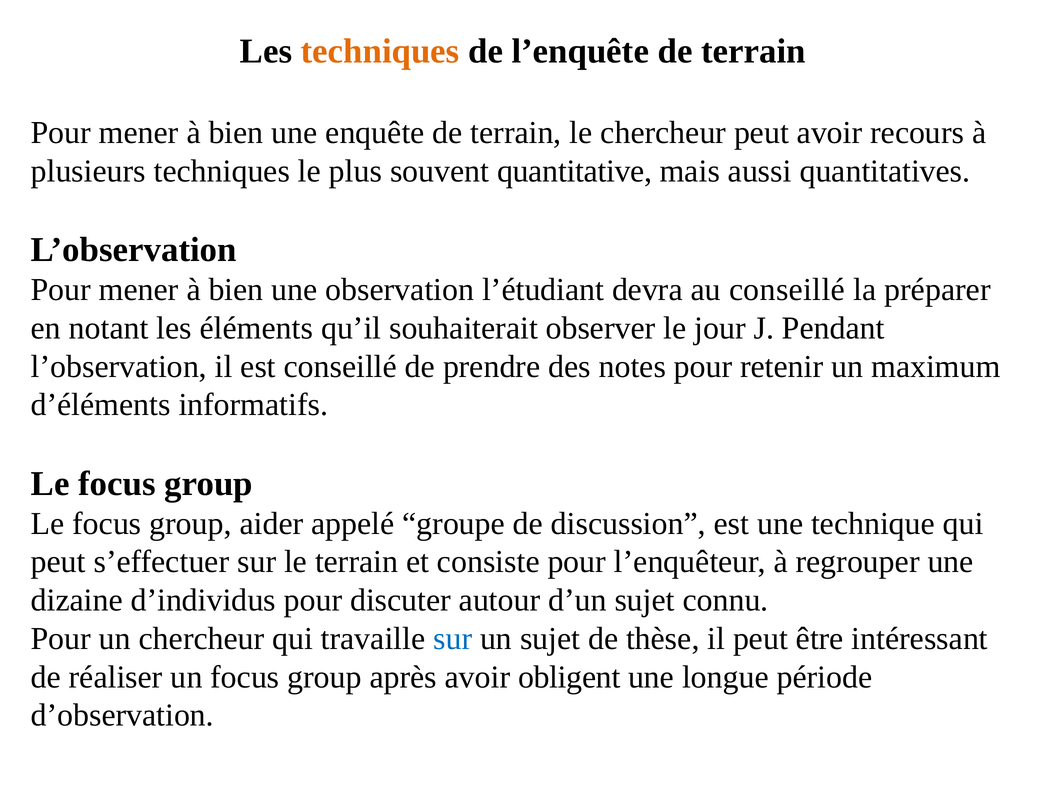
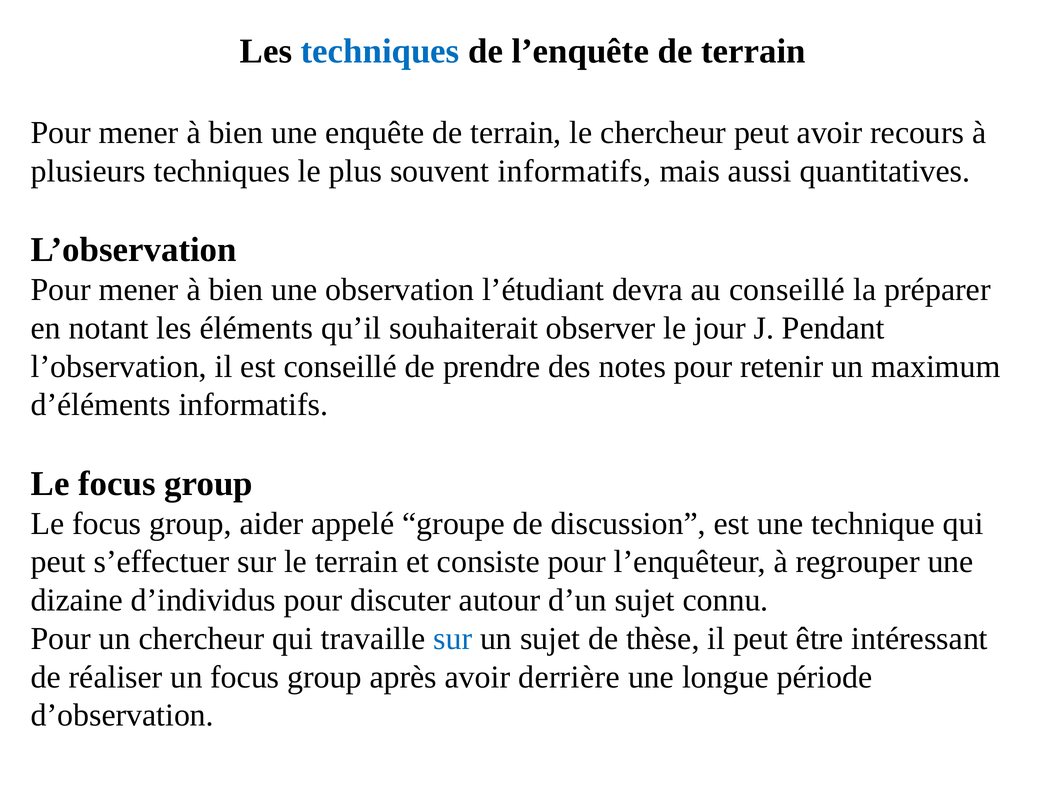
techniques colour: orange -> blue (380, 51)
souvent quantitative: quantitative -> informatifs (574, 171)
obligent: obligent -> derrière (569, 677)
